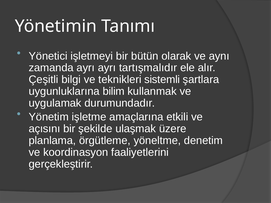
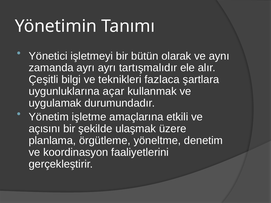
sistemli: sistemli -> fazlaca (162, 80)
bilim: bilim -> açar (114, 91)
